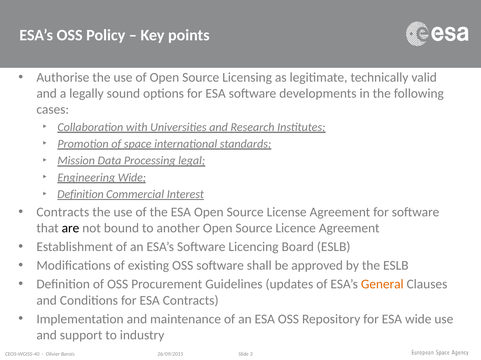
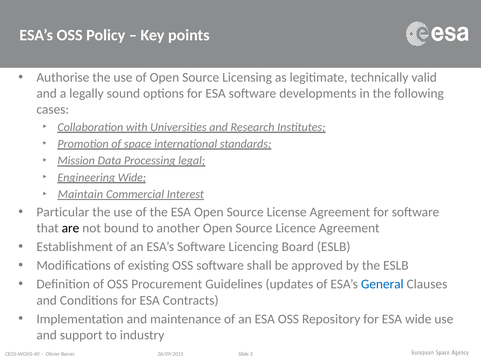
Definition: Definition -> Maintain (80, 195)
Contracts: Contracts -> Particular (63, 213)
General colour: orange -> blue (382, 285)
